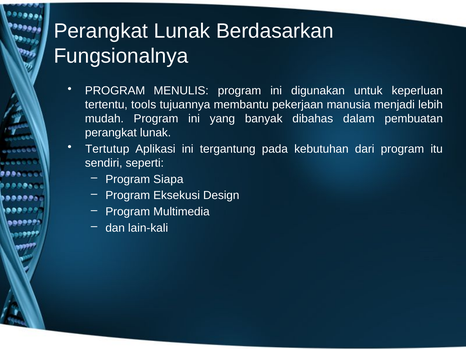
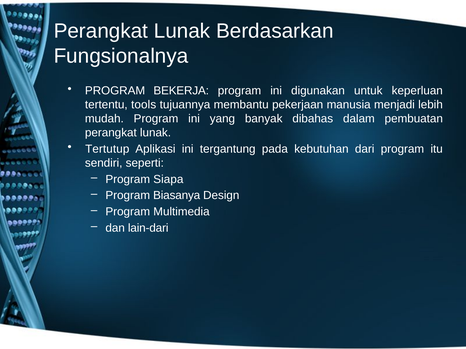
MENULIS: MENULIS -> BEKERJA (181, 91)
Eksekusi: Eksekusi -> Biasanya (177, 196)
lain-kali: lain-kali -> lain-dari (148, 228)
